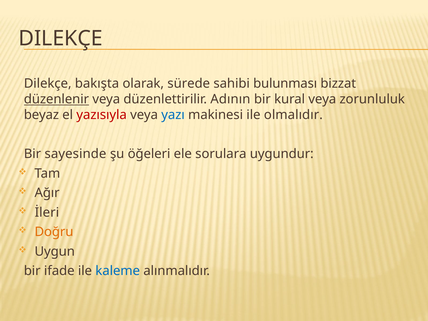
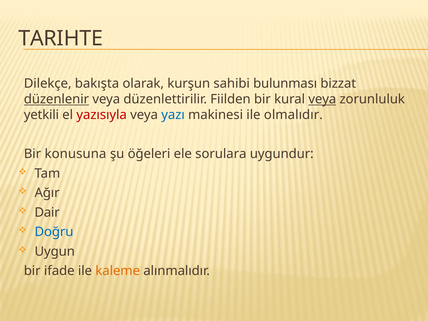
DILEKÇE: DILEKÇE -> TARIHTE (61, 39)
sürede: sürede -> kurşun (189, 84)
Adının: Adının -> Fiilden (230, 99)
veya underline: none -> present (322, 99)
beyaz: beyaz -> yetkili (41, 115)
sayesinde: sayesinde -> konusuna (75, 154)
İleri: İleri -> Dair (47, 212)
Doğru colour: orange -> blue (54, 232)
kaleme colour: blue -> orange (118, 271)
